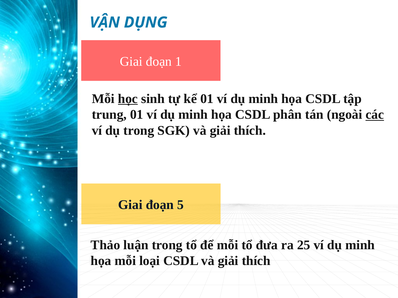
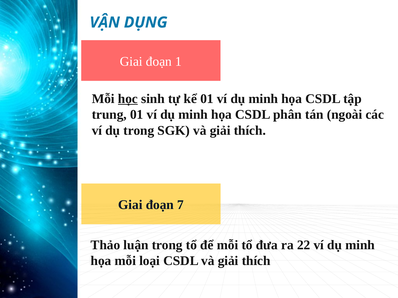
các underline: present -> none (375, 115)
5: 5 -> 7 (180, 205)
25: 25 -> 22 (304, 245)
